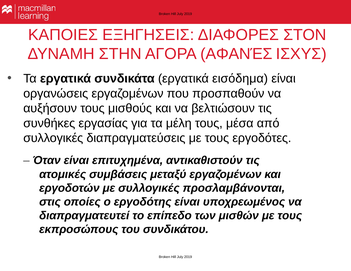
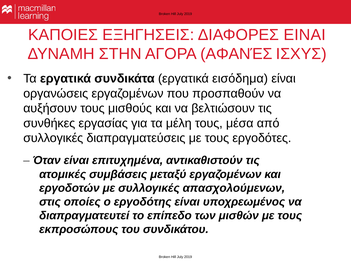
ΣΤΟΝ: ΣΤΟΝ -> ΕIΝΑΙ (305, 35)
προσλαμβάνονται: προσλαμβάνονται -> απασχολούμενων (234, 188)
